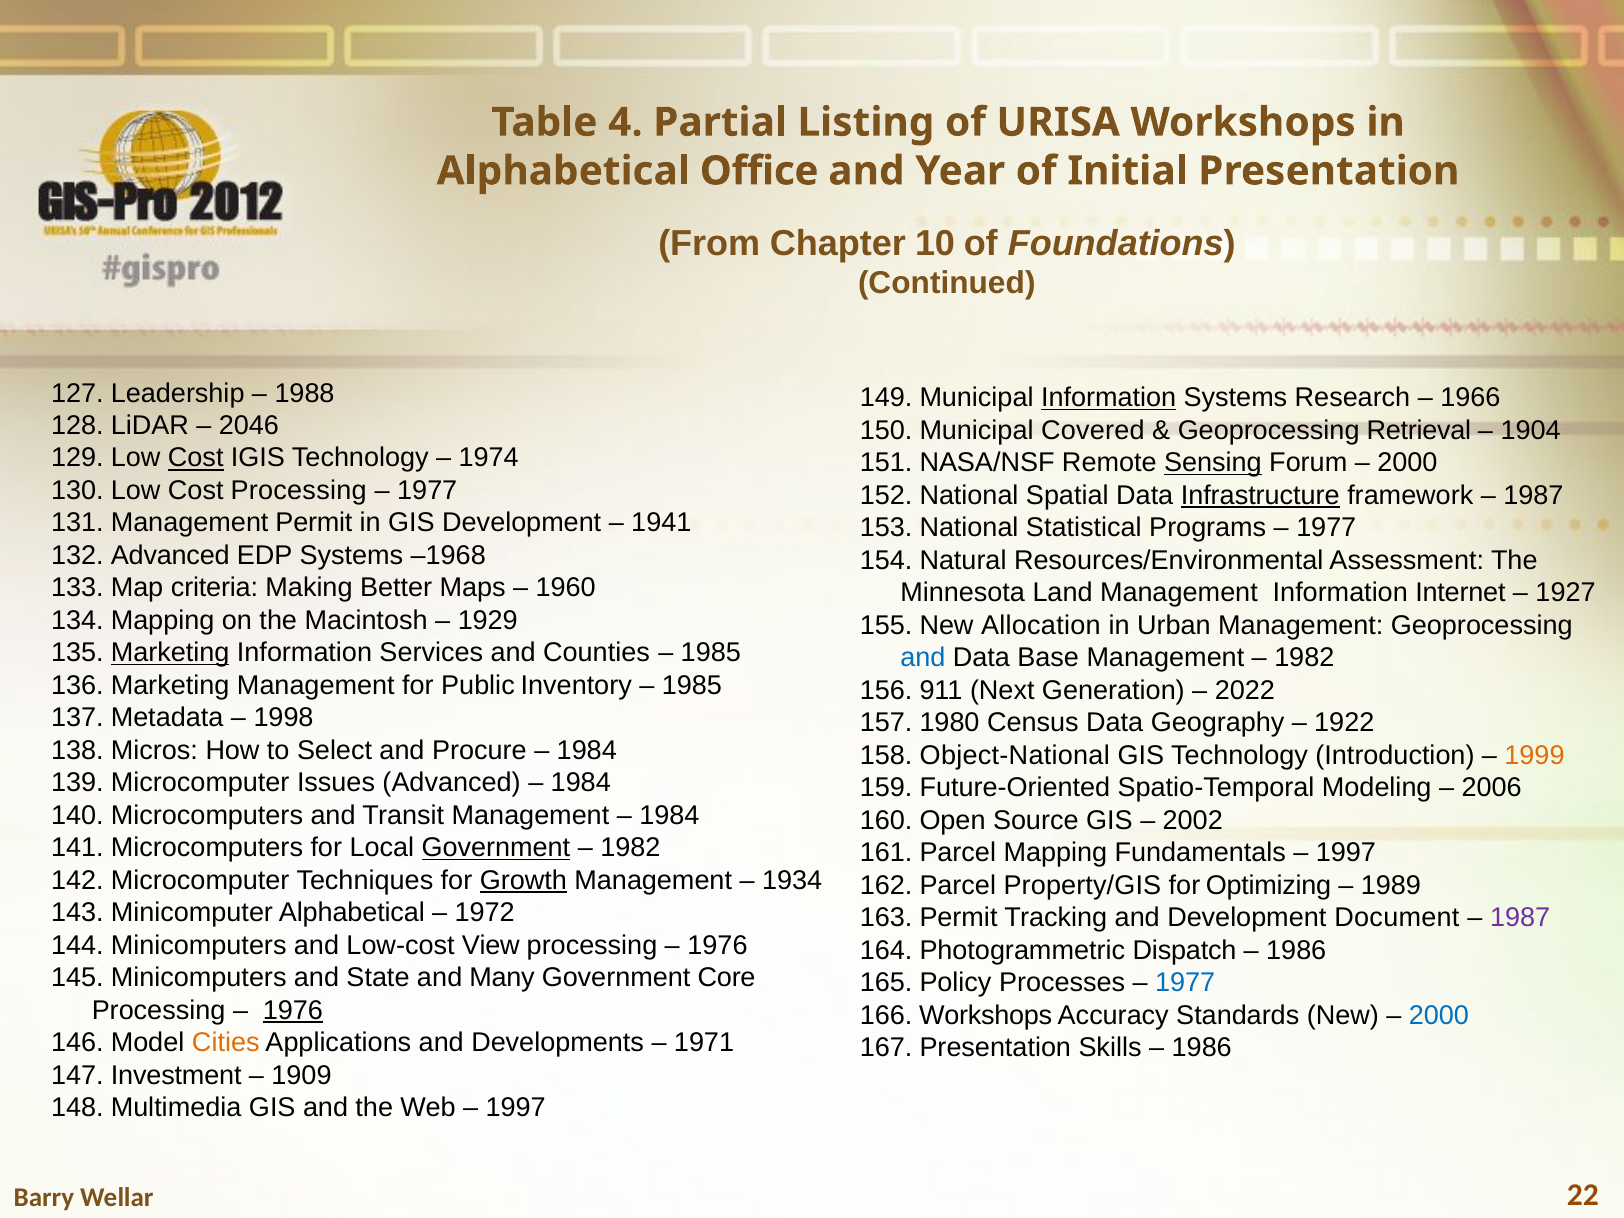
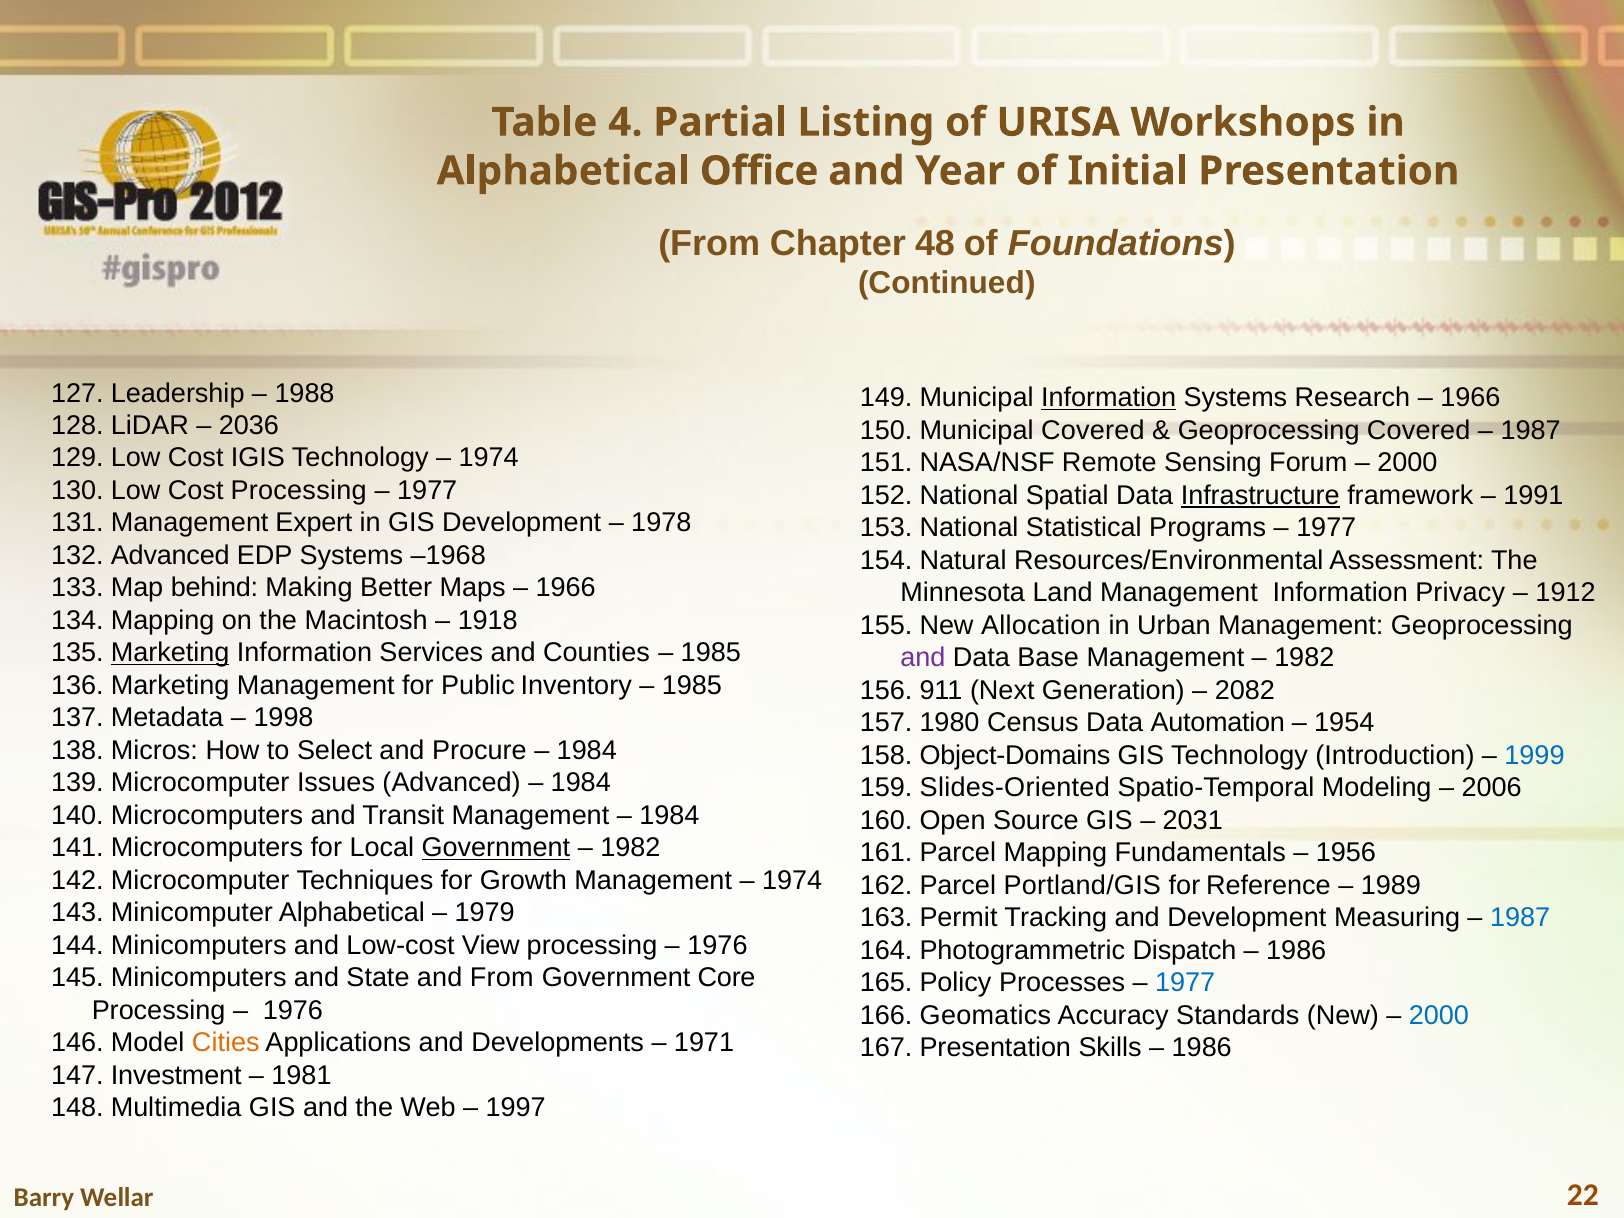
10: 10 -> 48 (935, 243)
2046: 2046 -> 2036 (249, 426)
Geoprocessing Retrieval: Retrieval -> Covered (1419, 431)
1904: 1904 -> 1987 (1531, 431)
Cost underline: present -> none (196, 458)
Sensing underline: present -> none (1213, 463)
1987: 1987 -> 1991 (1533, 495)
Management Permit: Permit -> Expert (314, 523)
1941: 1941 -> 1978 (661, 523)
criteria: criteria -> behind (214, 588)
1960: 1960 -> 1966 (566, 588)
Internet: Internet -> Privacy (1460, 593)
1927: 1927 -> 1912 (1566, 593)
1929: 1929 -> 1918 (488, 620)
and colour: blue -> purple (923, 658)
2022: 2022 -> 2082 (1245, 690)
Geography: Geography -> Automation (1218, 723)
1922: 1922 -> 1954 (1344, 723)
Object-National: Object-National -> Object-Domains (1015, 755)
1999 colour: orange -> blue (1534, 755)
Future-Oriented: Future-Oriented -> Slides-Oriented (1015, 788)
2002: 2002 -> 2031 (1193, 820)
1997: 1997 -> 1956 (1346, 853)
Growth underline: present -> none (523, 880)
1934: 1934 -> 1974 (792, 880)
Property/GIS: Property/GIS -> Portland/GIS (1082, 885)
Optimizing: Optimizing -> Reference (1268, 885)
1972: 1972 -> 1979 (485, 913)
Document: Document -> Measuring (1397, 918)
1987 colour: purple -> blue (1520, 918)
and Many: Many -> From (502, 978)
1976 underline: present -> none (293, 1010)
Workshops: Workshops -> Geomatics (985, 1015)
1909: 1909 -> 1981 (301, 1075)
